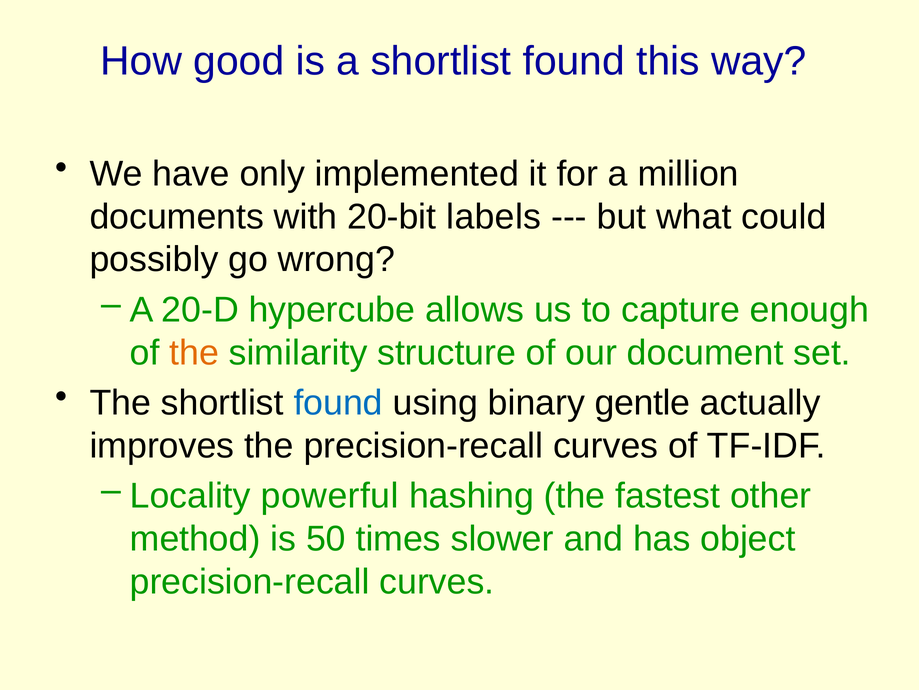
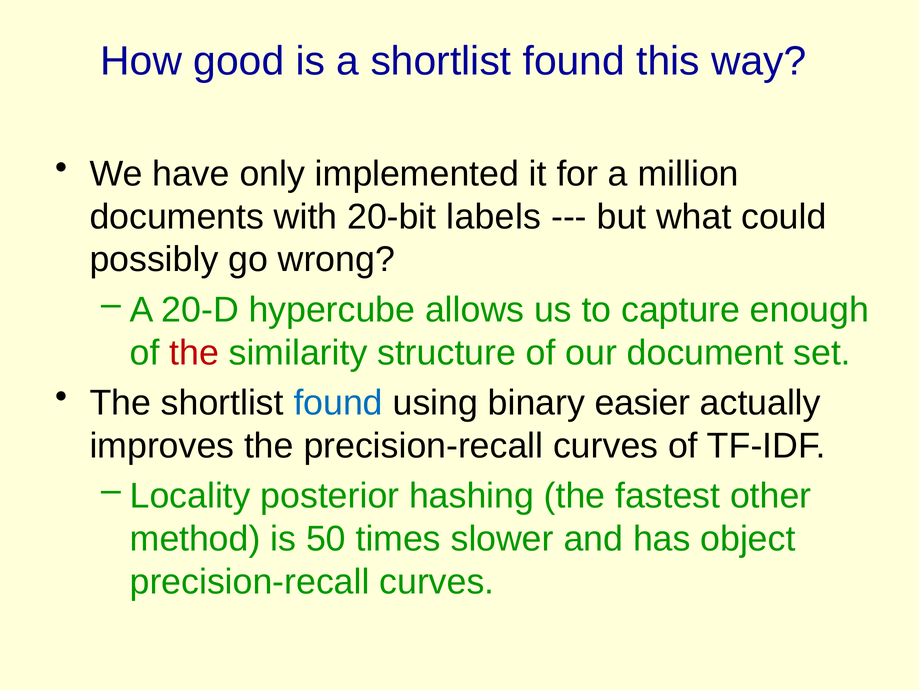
the colour: orange -> red (194, 352)
gentle: gentle -> easier (643, 402)
powerful: powerful -> posterior (330, 495)
